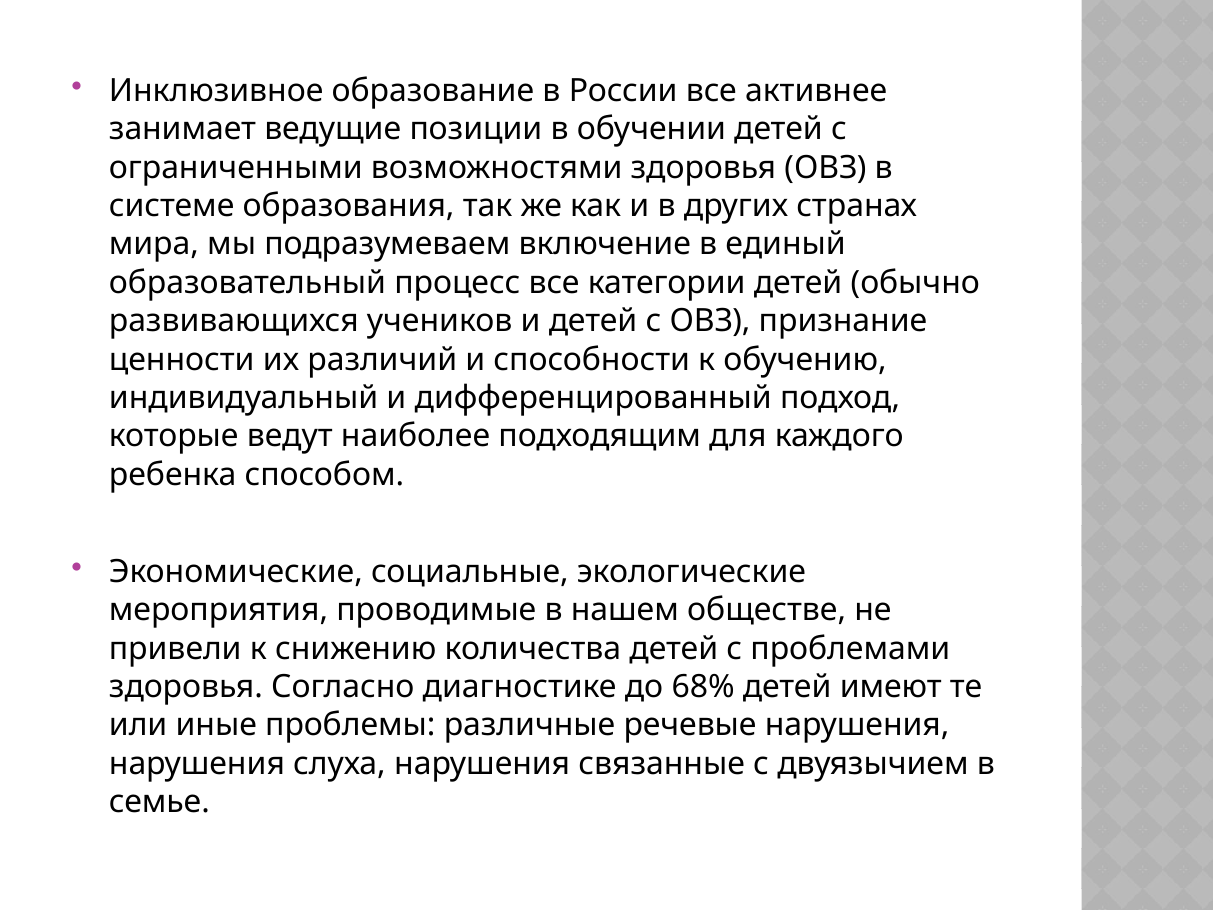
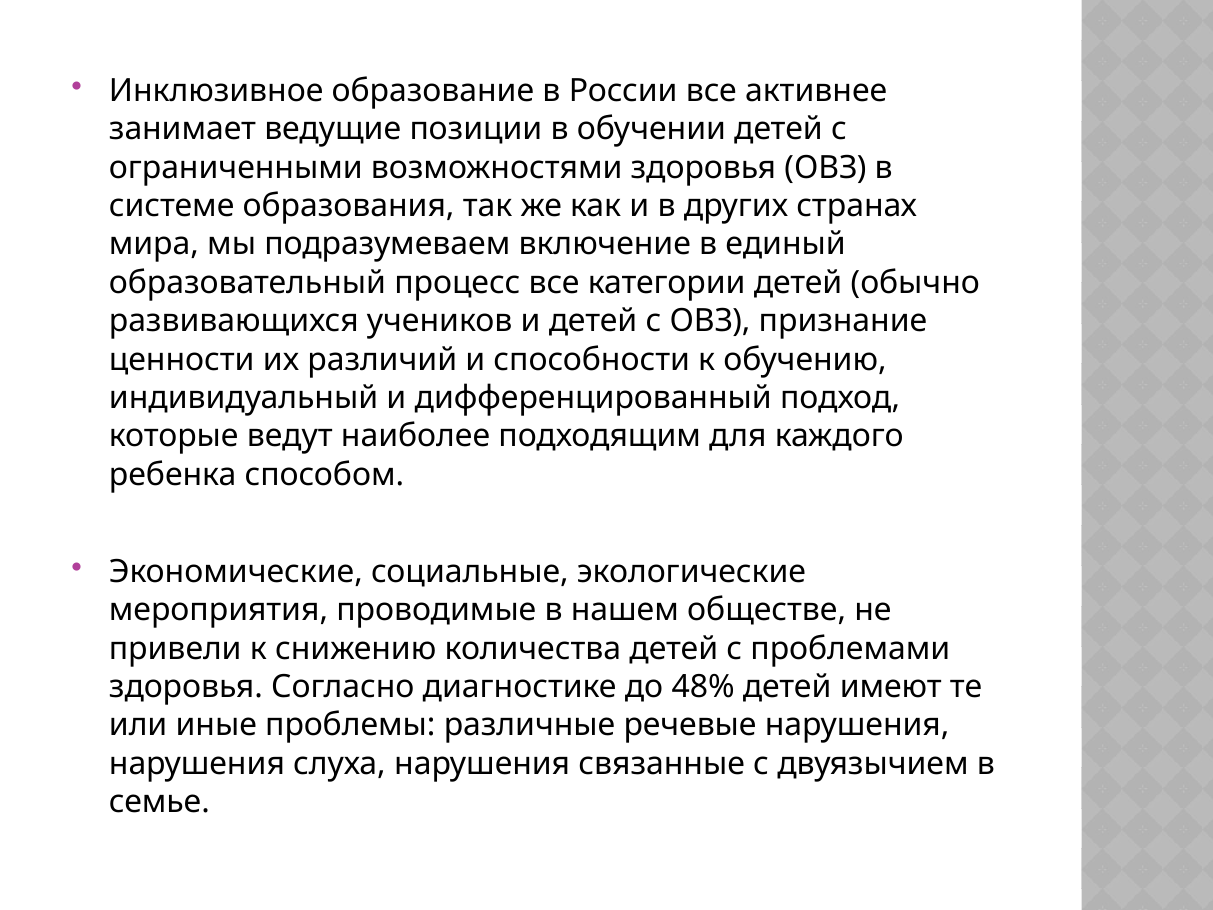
68%: 68% -> 48% (703, 687)
